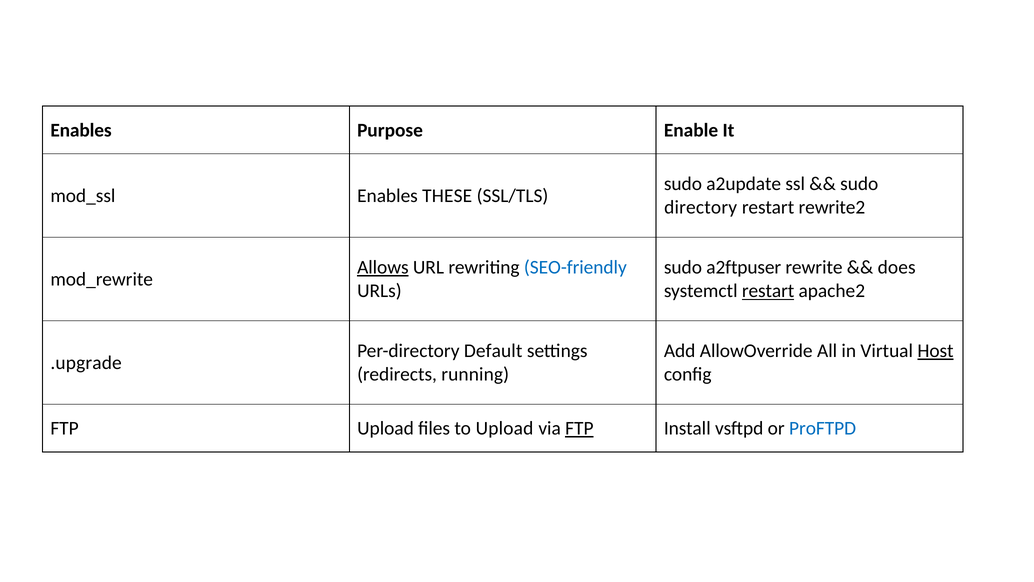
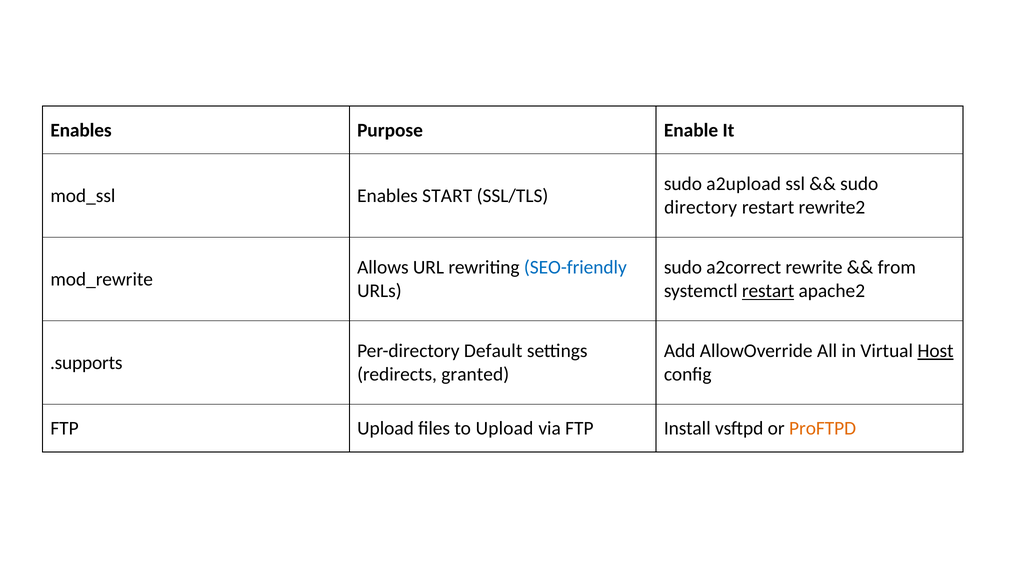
a2update: a2update -> a2upload (744, 184)
THESE: THESE -> START (447, 196)
Allows underline: present -> none (383, 267)
a2ftpuser: a2ftpuser -> a2correct (744, 267)
does: does -> from (897, 267)
.upgrade: .upgrade -> .supports (86, 363)
running: running -> granted (475, 374)
FTP underline: present -> none (579, 428)
ProFTPD colour: blue -> orange (823, 428)
